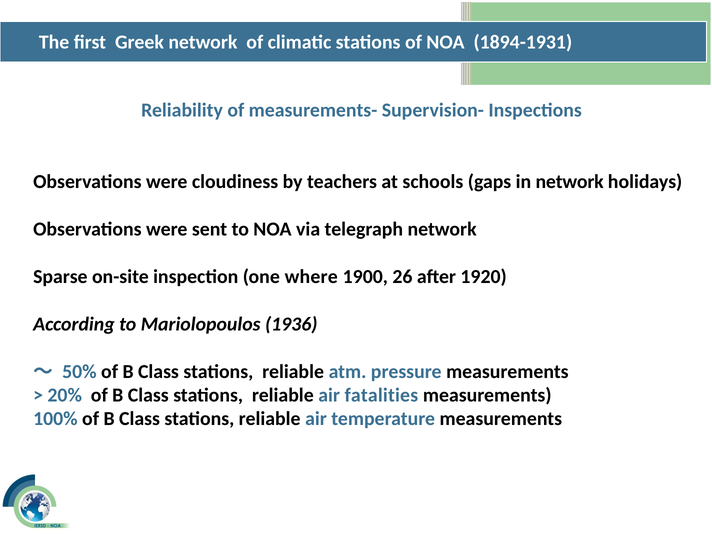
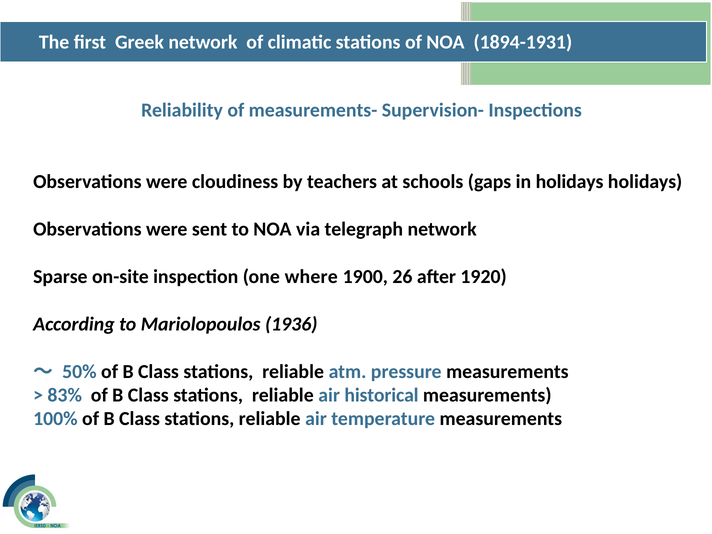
in network: network -> holidays (570, 182)
20%: 20% -> 83% (65, 395)
fatalities: fatalities -> historical (382, 395)
